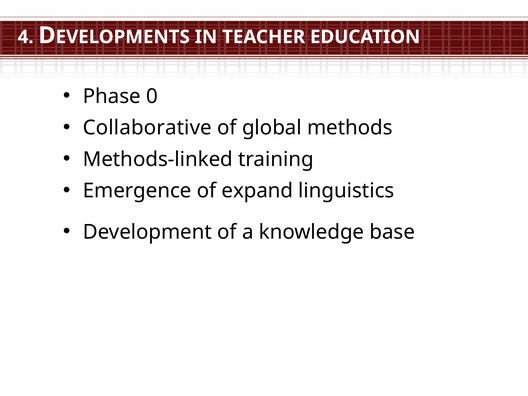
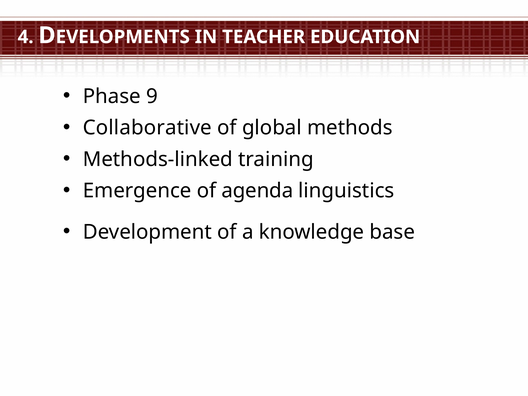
0: 0 -> 9 (152, 96)
expand: expand -> agenda (257, 191)
